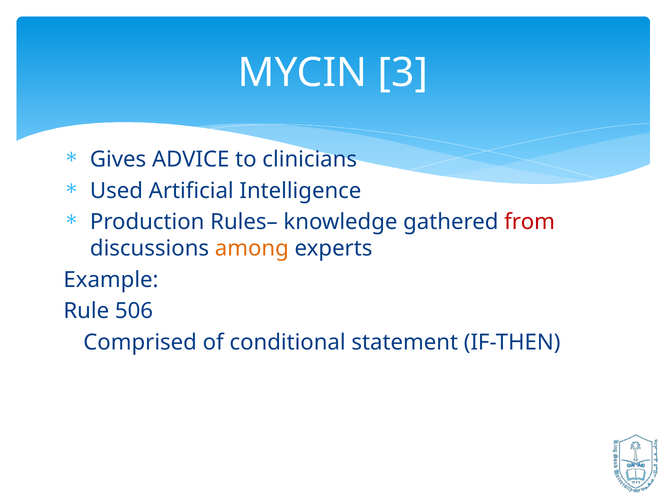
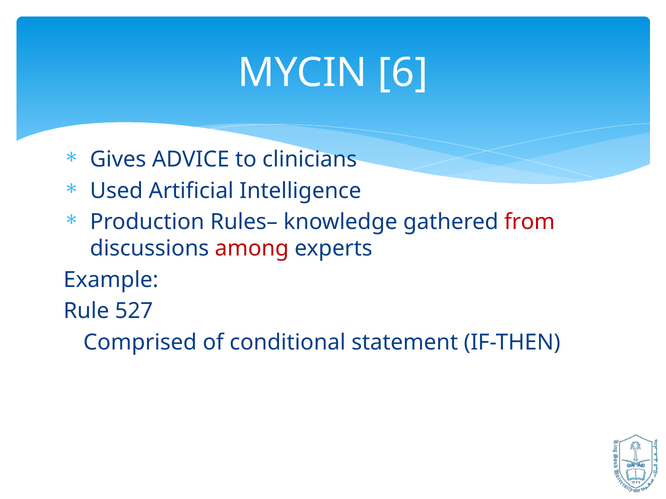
3: 3 -> 6 (403, 73)
among colour: orange -> red (252, 249)
506: 506 -> 527 (134, 311)
